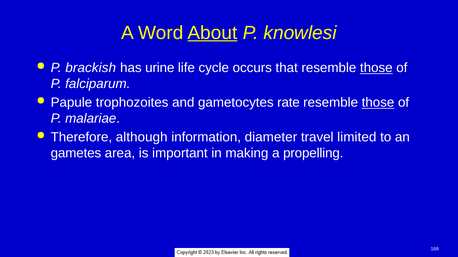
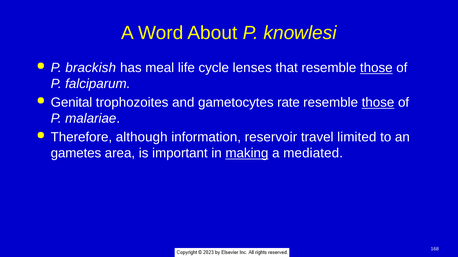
About underline: present -> none (213, 33)
urine: urine -> meal (160, 68)
occurs: occurs -> lenses (252, 68)
Papule: Papule -> Genital (71, 103)
diameter: diameter -> reservoir (271, 138)
making underline: none -> present (247, 154)
propelling: propelling -> mediated (313, 154)
